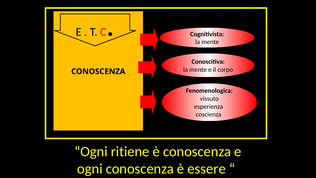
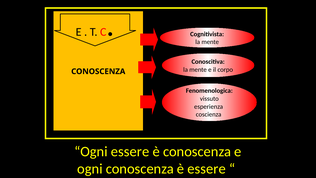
Ogni ritiene: ritiene -> essere (130, 151)
